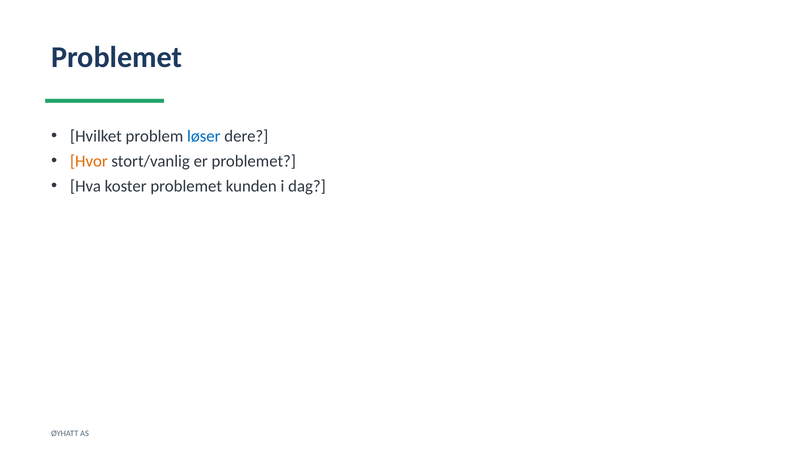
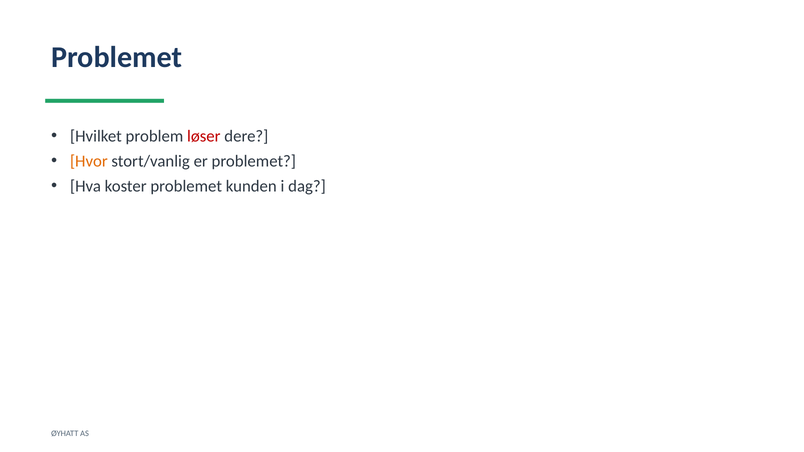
løser colour: blue -> red (204, 136)
